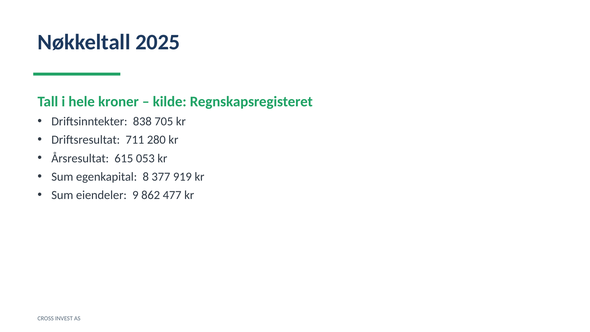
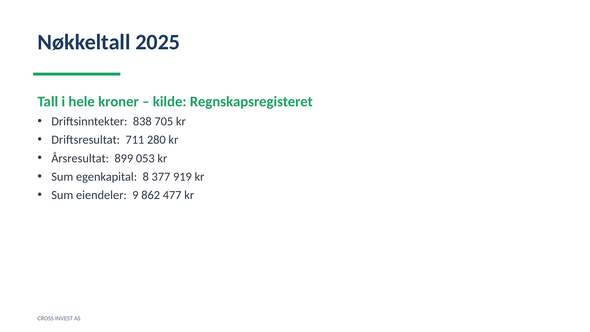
615: 615 -> 899 (124, 158)
